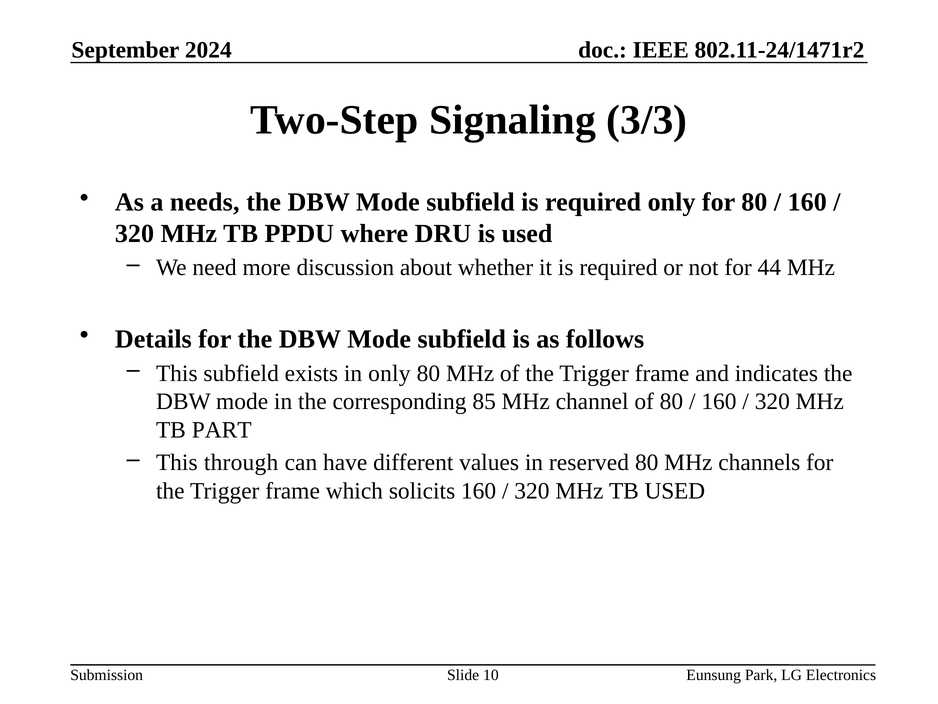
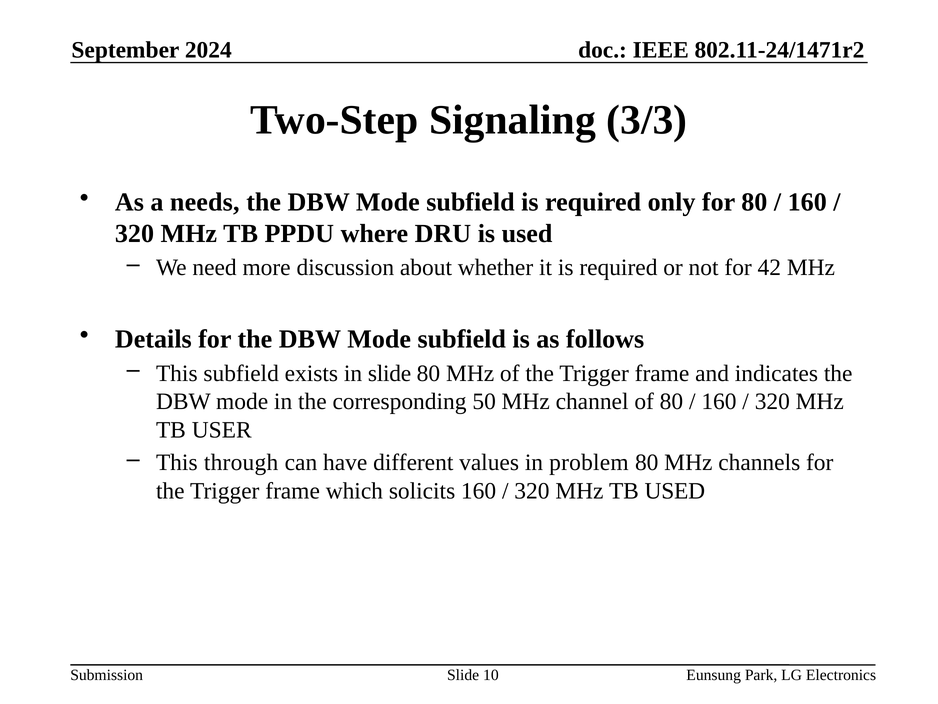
44: 44 -> 42 (769, 267)
in only: only -> slide (390, 373)
85: 85 -> 50 (484, 401)
PART: PART -> USER (222, 430)
reserved: reserved -> problem (589, 462)
